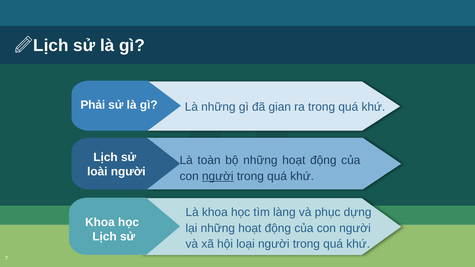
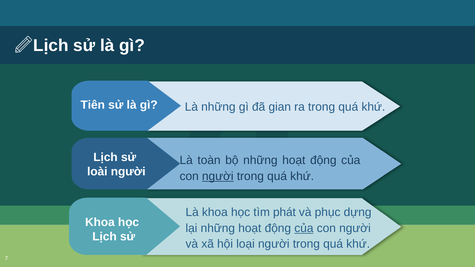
Phải: Phải -> Tiên (93, 105)
làng: làng -> phát (284, 213)
của underline: none -> present (304, 228)
